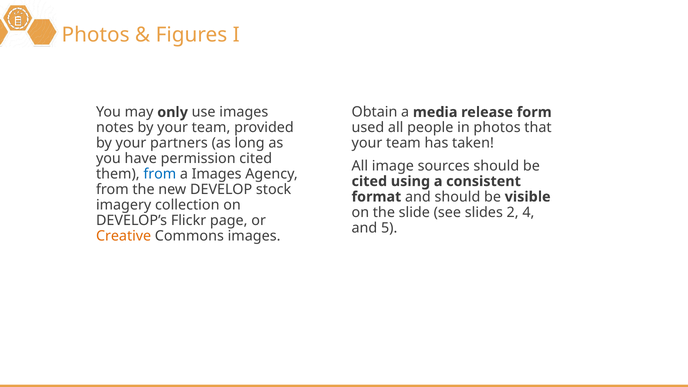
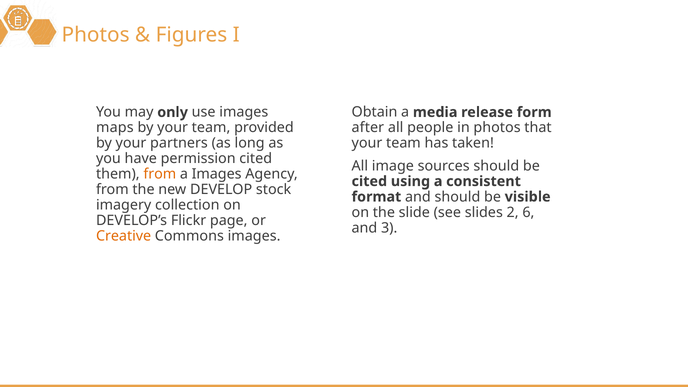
notes: notes -> maps (115, 128)
used: used -> after (368, 128)
from colour: blue -> orange (160, 174)
4: 4 -> 6 (528, 212)
5: 5 -> 3 (389, 228)
